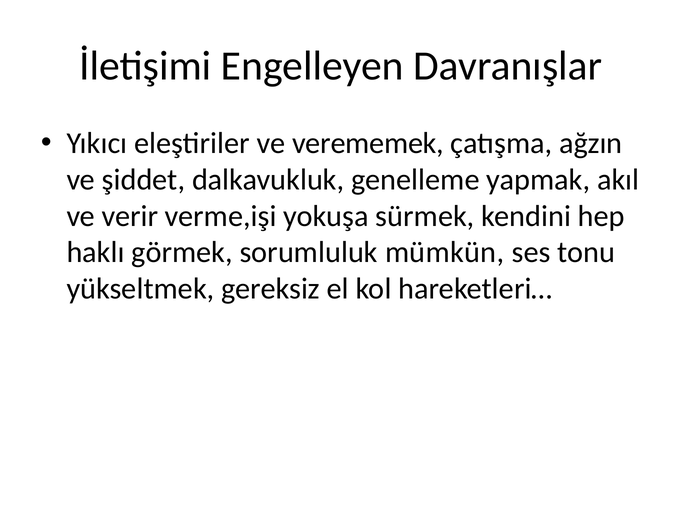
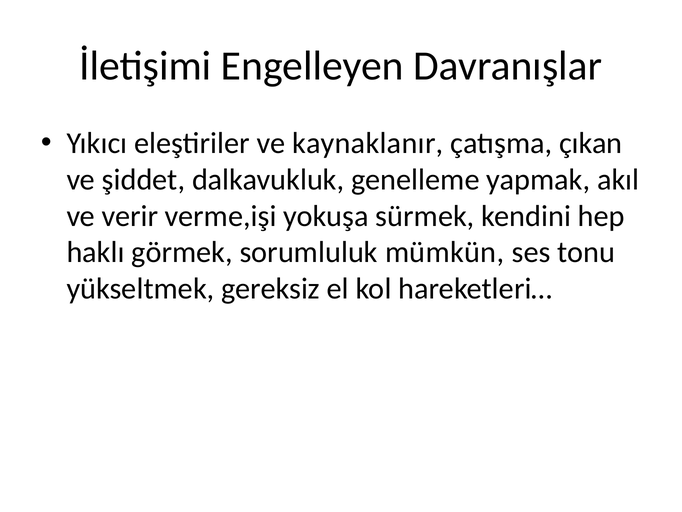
verememek: verememek -> kaynaklanır (368, 143)
ağzın: ağzın -> çıkan (591, 143)
